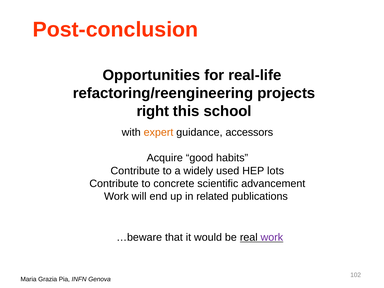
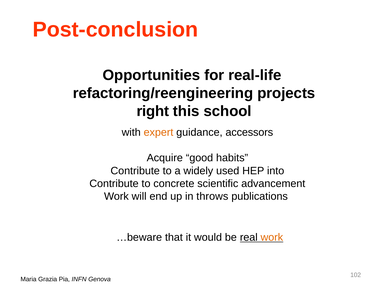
lots: lots -> into (276, 171)
related: related -> throws (212, 196)
work colour: purple -> orange (272, 237)
